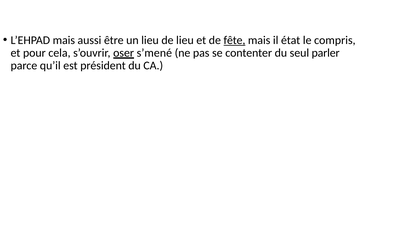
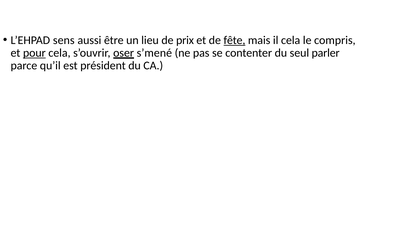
L’EHPAD mais: mais -> sens (64, 40)
de lieu: lieu -> prix (185, 40)
il état: état -> cela (291, 40)
pour underline: none -> present (34, 53)
